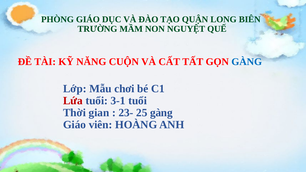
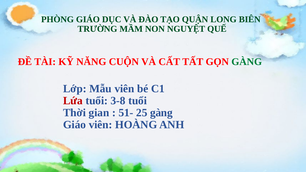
GÀNG colour: blue -> green (247, 62)
Mẫu chơi: chơi -> viên (124, 89)
3-1: 3-1 -> 3-8 (118, 101)
23-: 23- -> 51- (126, 113)
